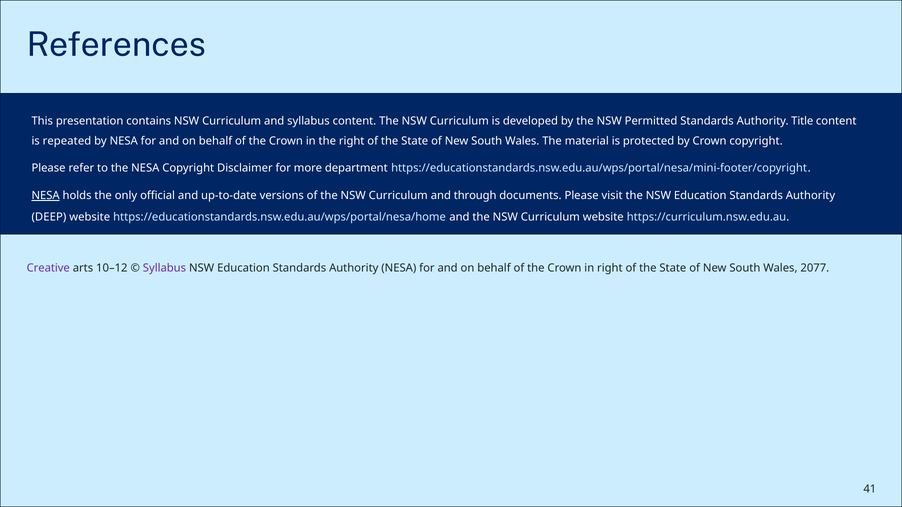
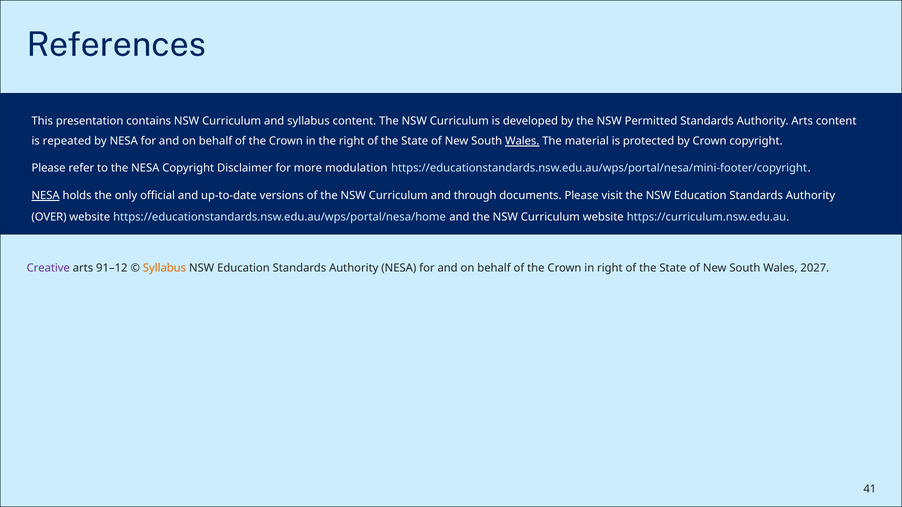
Authority Title: Title -> Arts (802, 121)
Wales underline: none -> present (522, 141)
department: department -> modulation (356, 168)
DEEP: DEEP -> OVER (49, 217)
10–12: 10–12 -> 91–12 (112, 268)
Syllabus colour: purple -> orange (164, 268)
2077: 2077 -> 2027 (815, 268)
